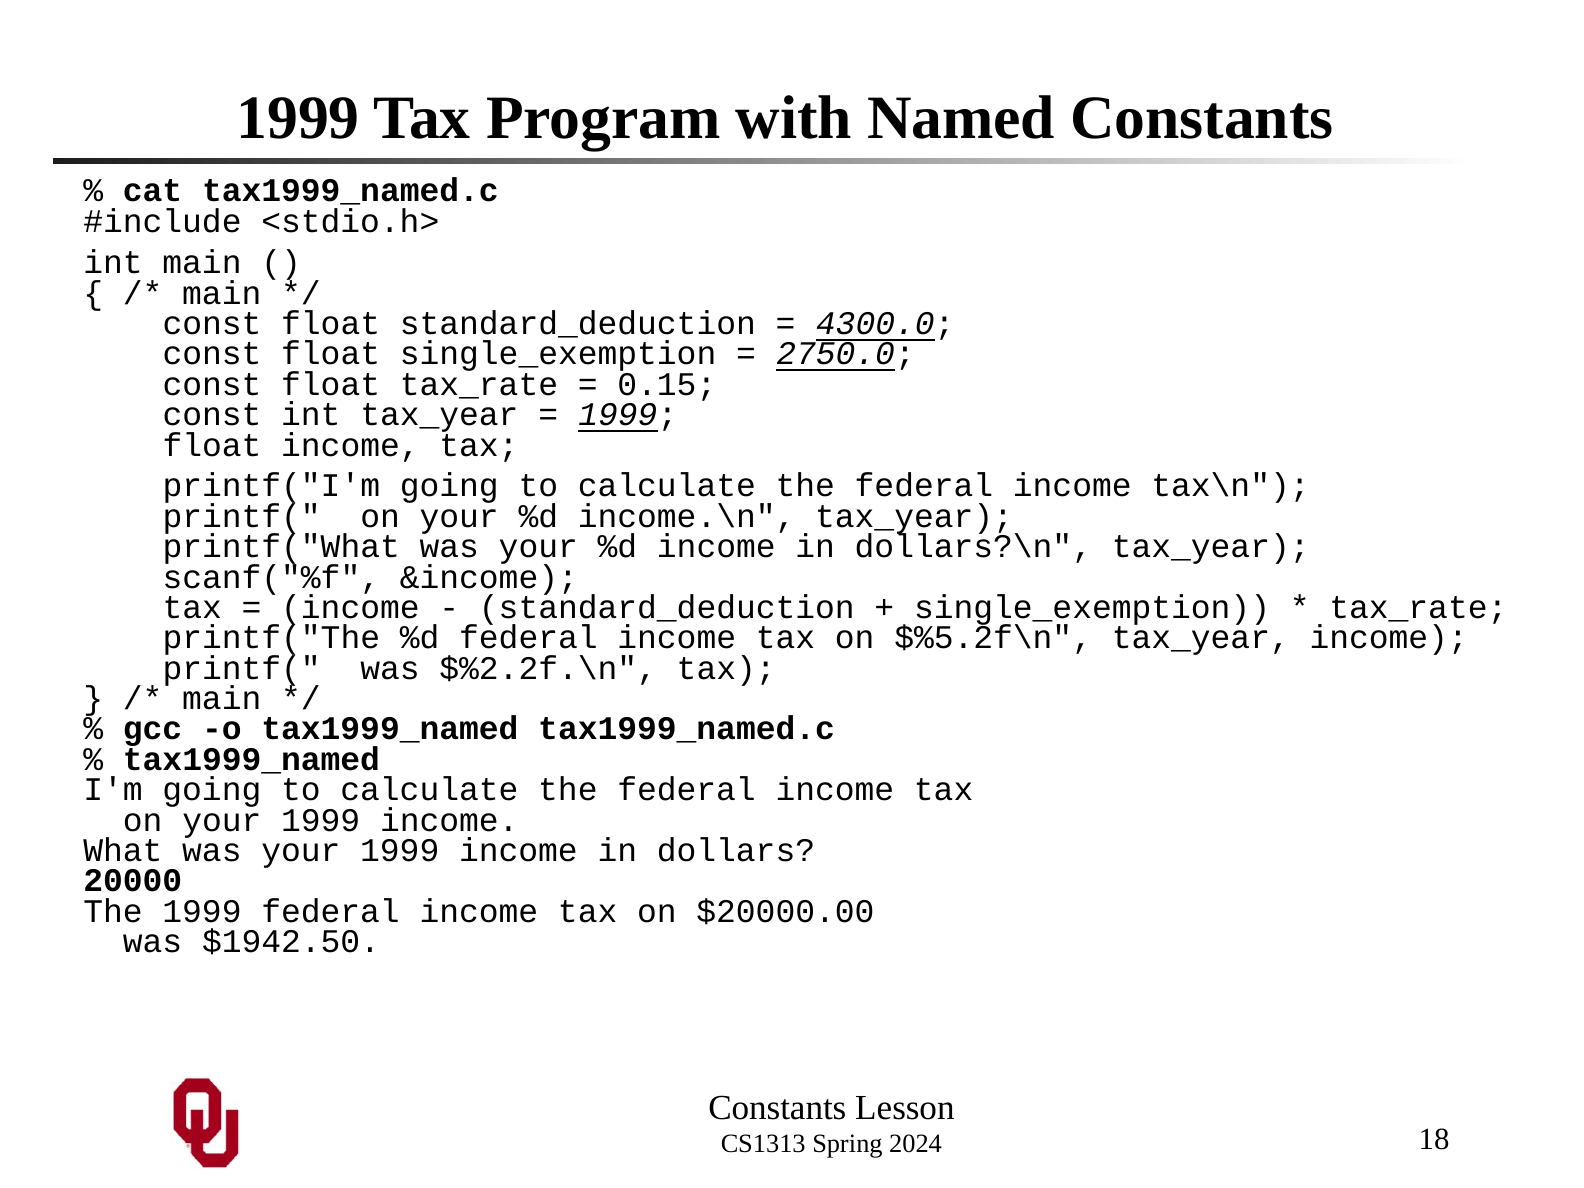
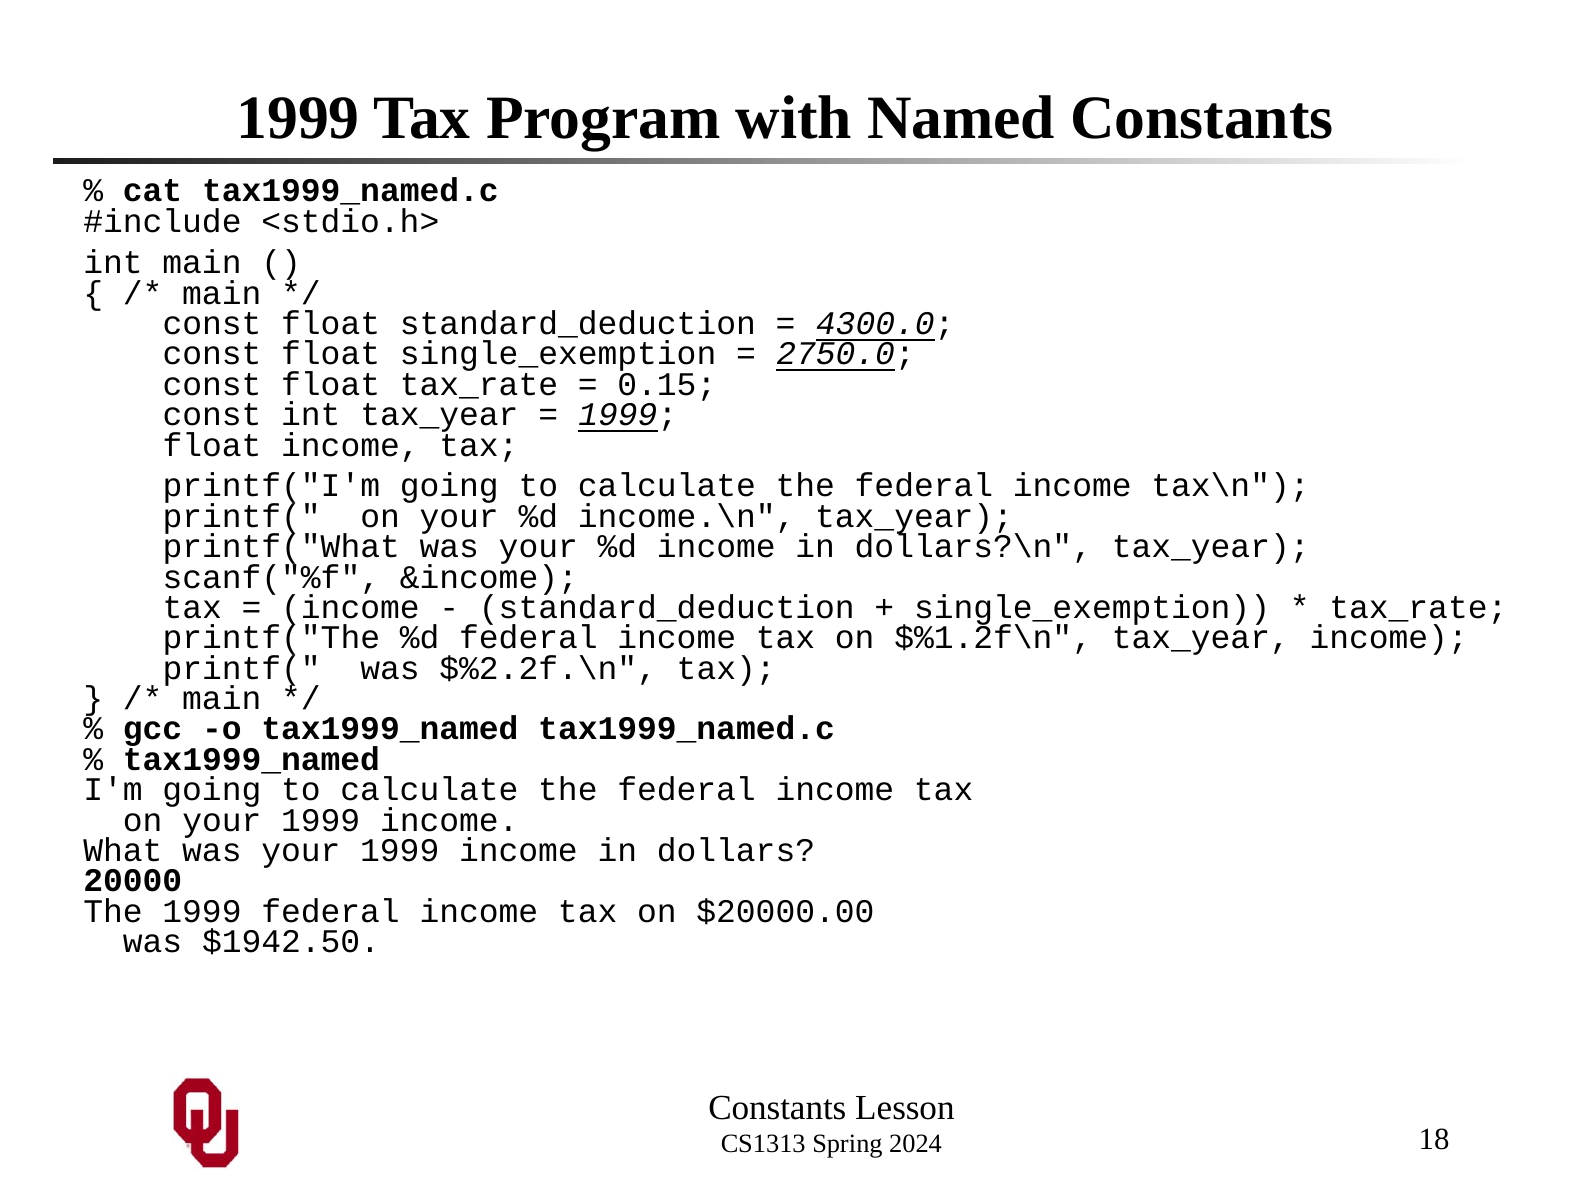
$%5.2f\n: $%5.2f\n -> $%1.2f\n (993, 638)
